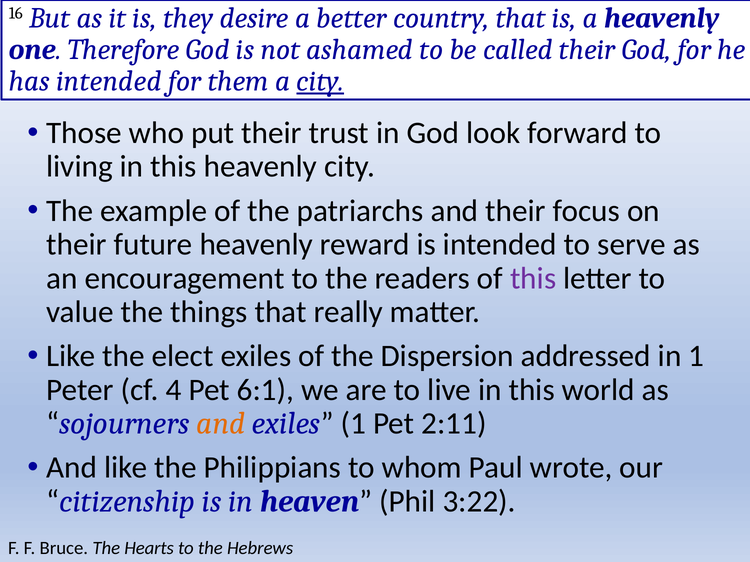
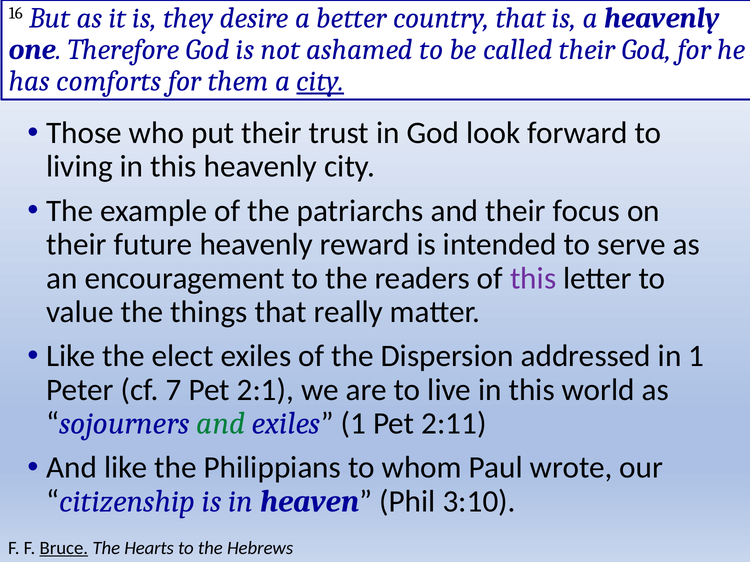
has intended: intended -> comforts (109, 81)
4: 4 -> 7 (174, 390)
6:1: 6:1 -> 2:1 (265, 390)
and colour: orange -> green (221, 424)
3:22: 3:22 -> 3:10 (479, 502)
Bruce underline: none -> present (64, 548)
